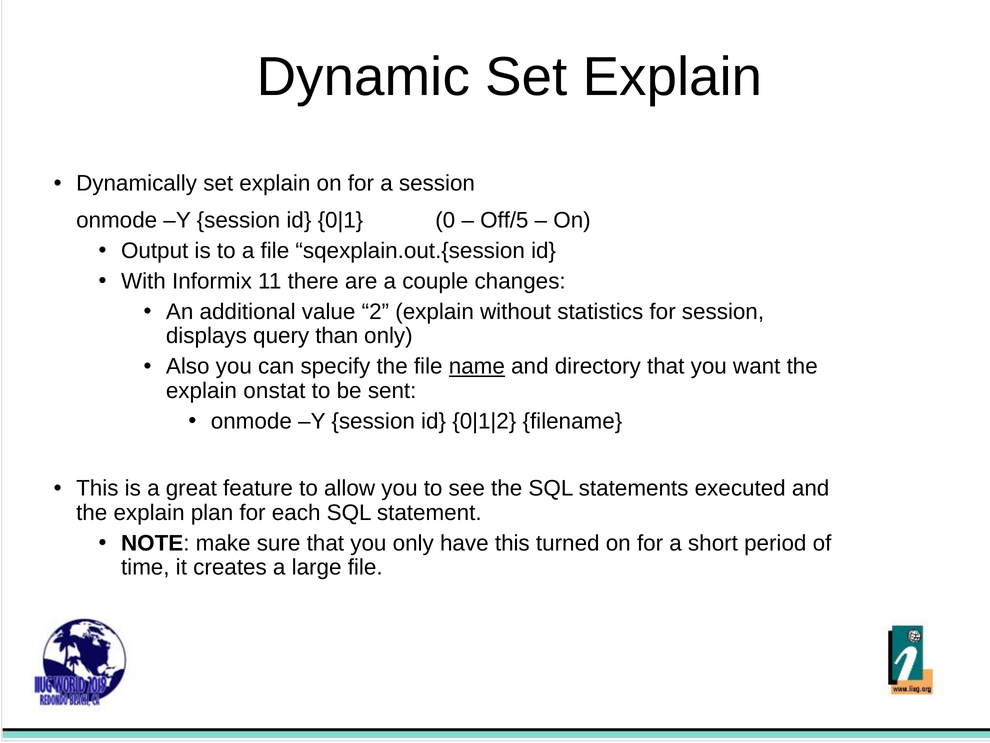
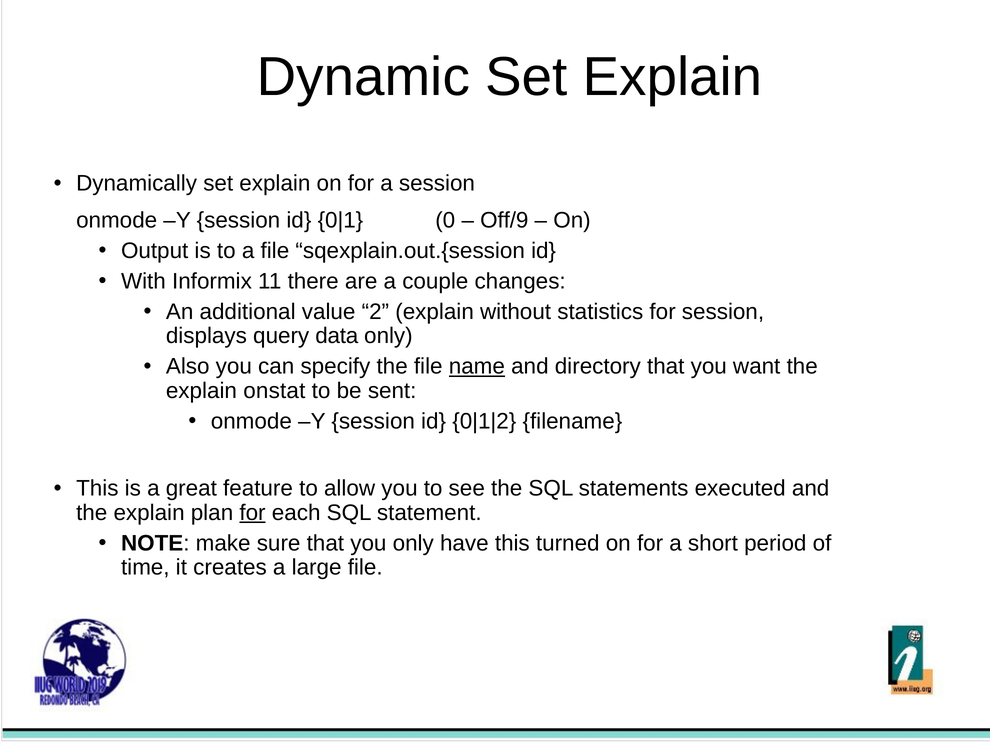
Off/5: Off/5 -> Off/9 (504, 220)
than: than -> data (337, 336)
for underline: none -> present (253, 512)
